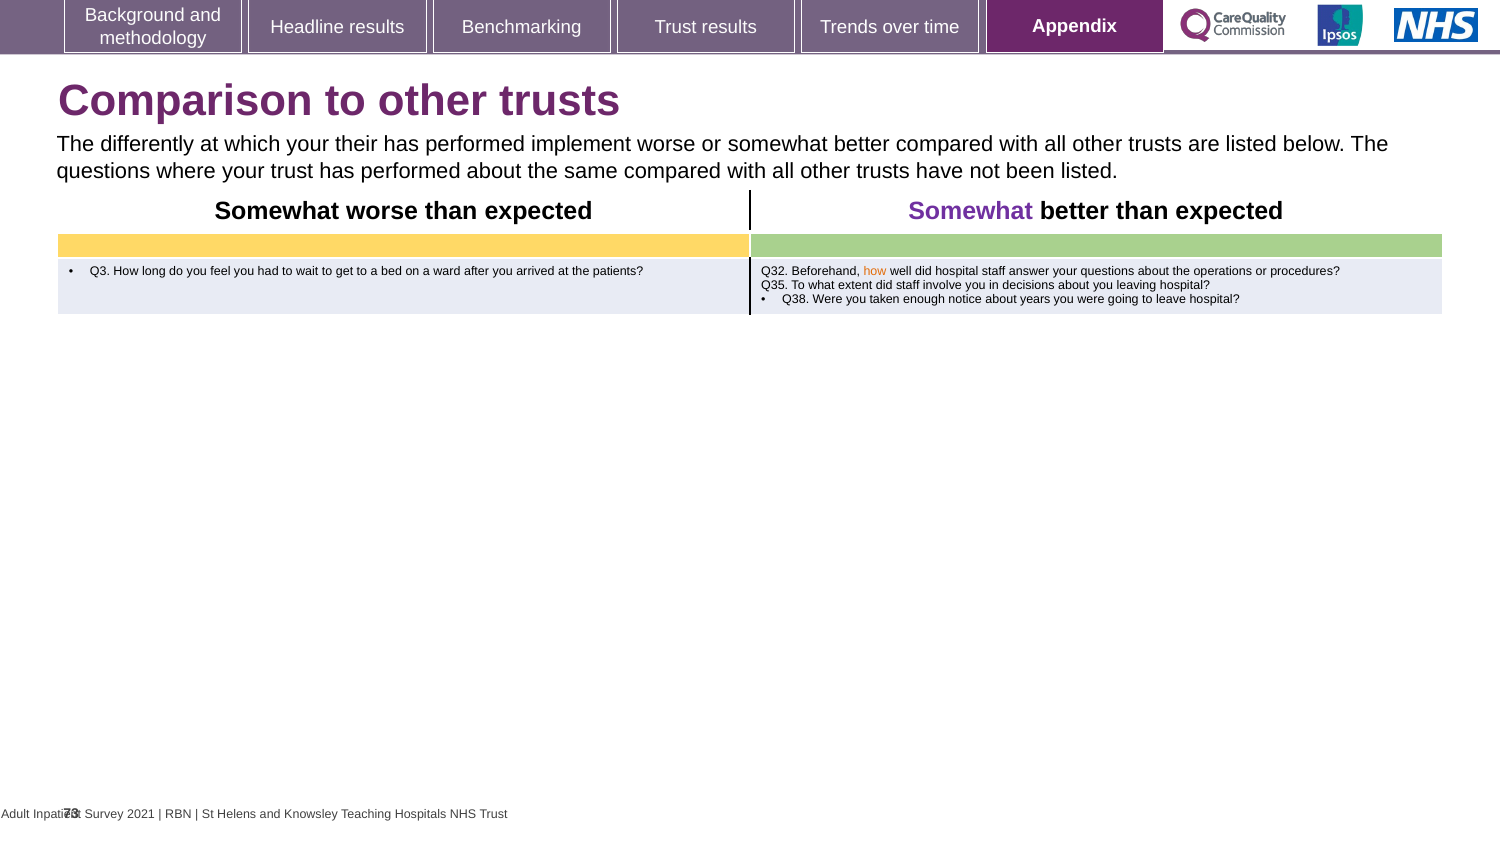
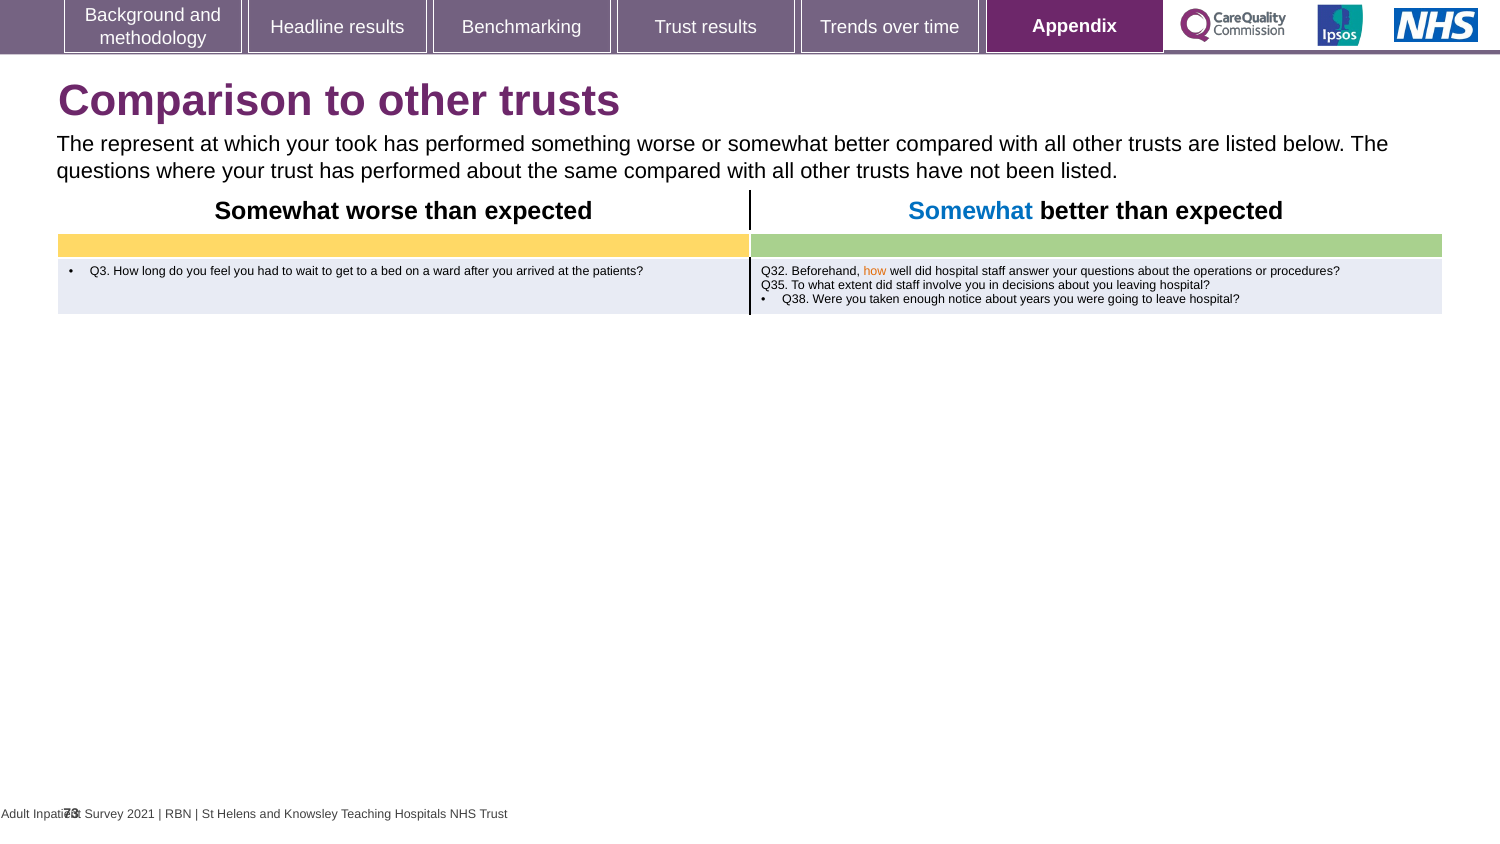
differently: differently -> represent (147, 144)
their: their -> took (356, 144)
implement: implement -> something (581, 144)
Somewhat colour: purple -> blue (971, 211)
